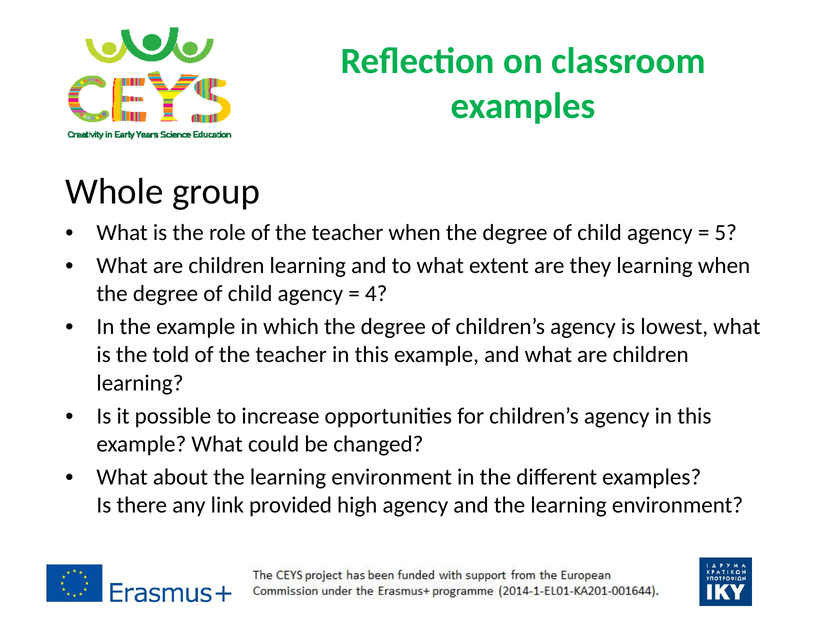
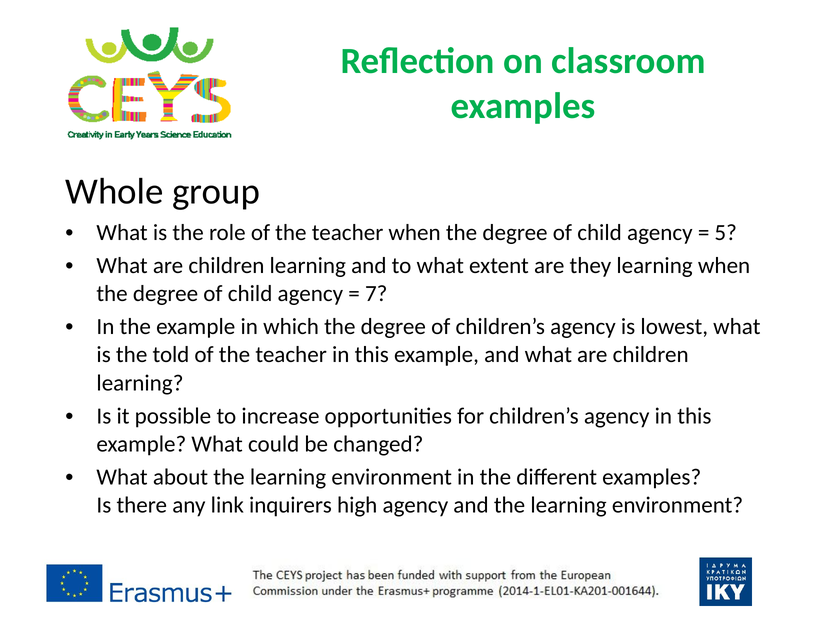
4: 4 -> 7 (376, 293)
provided: provided -> inquirers (290, 505)
